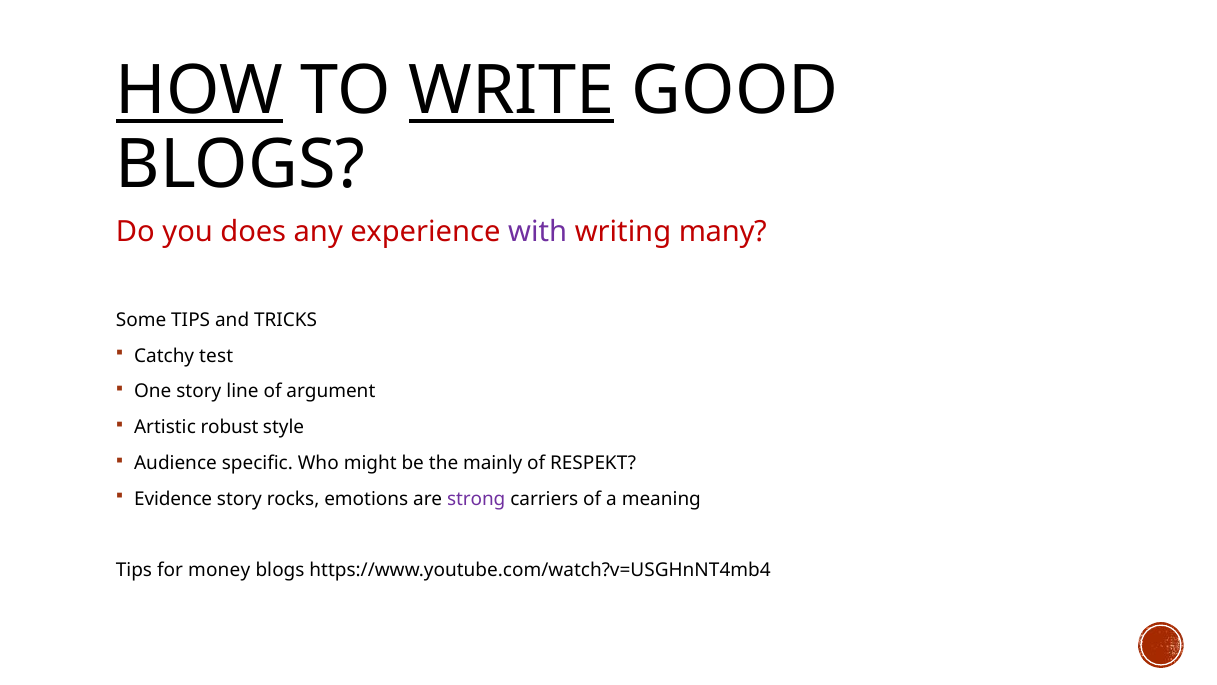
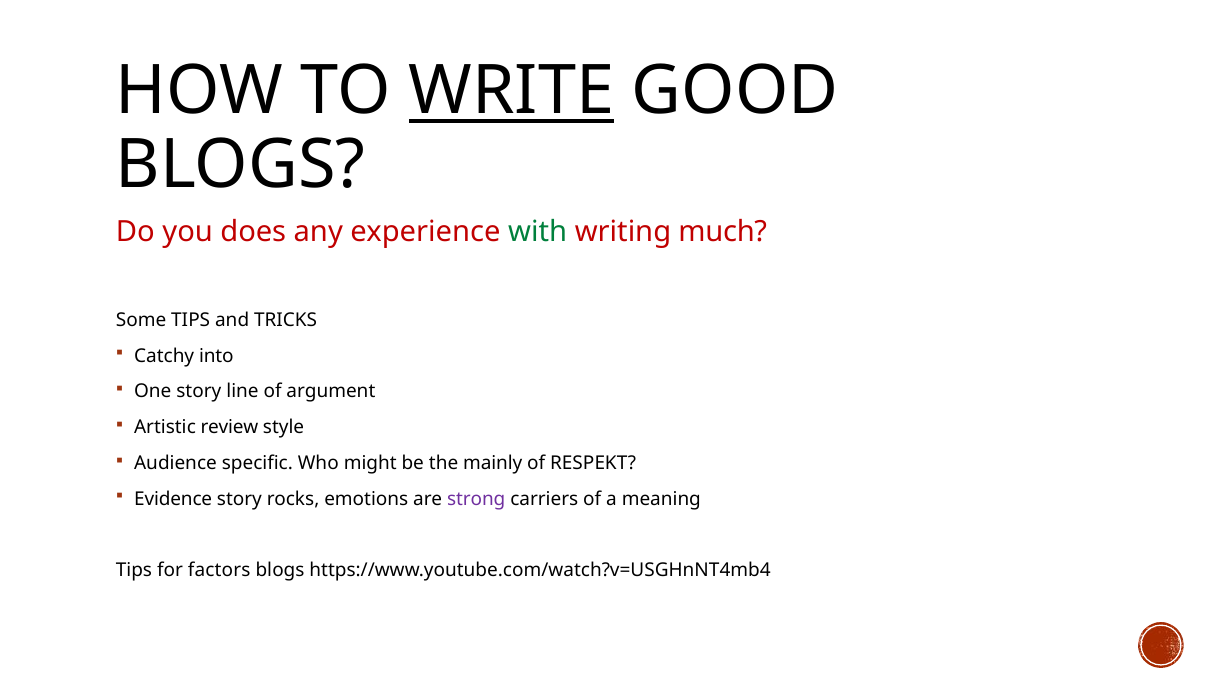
HOW underline: present -> none (200, 91)
with colour: purple -> green (538, 232)
many: many -> much (723, 232)
test: test -> into (216, 356)
robust: robust -> review (229, 427)
money: money -> factors (219, 570)
